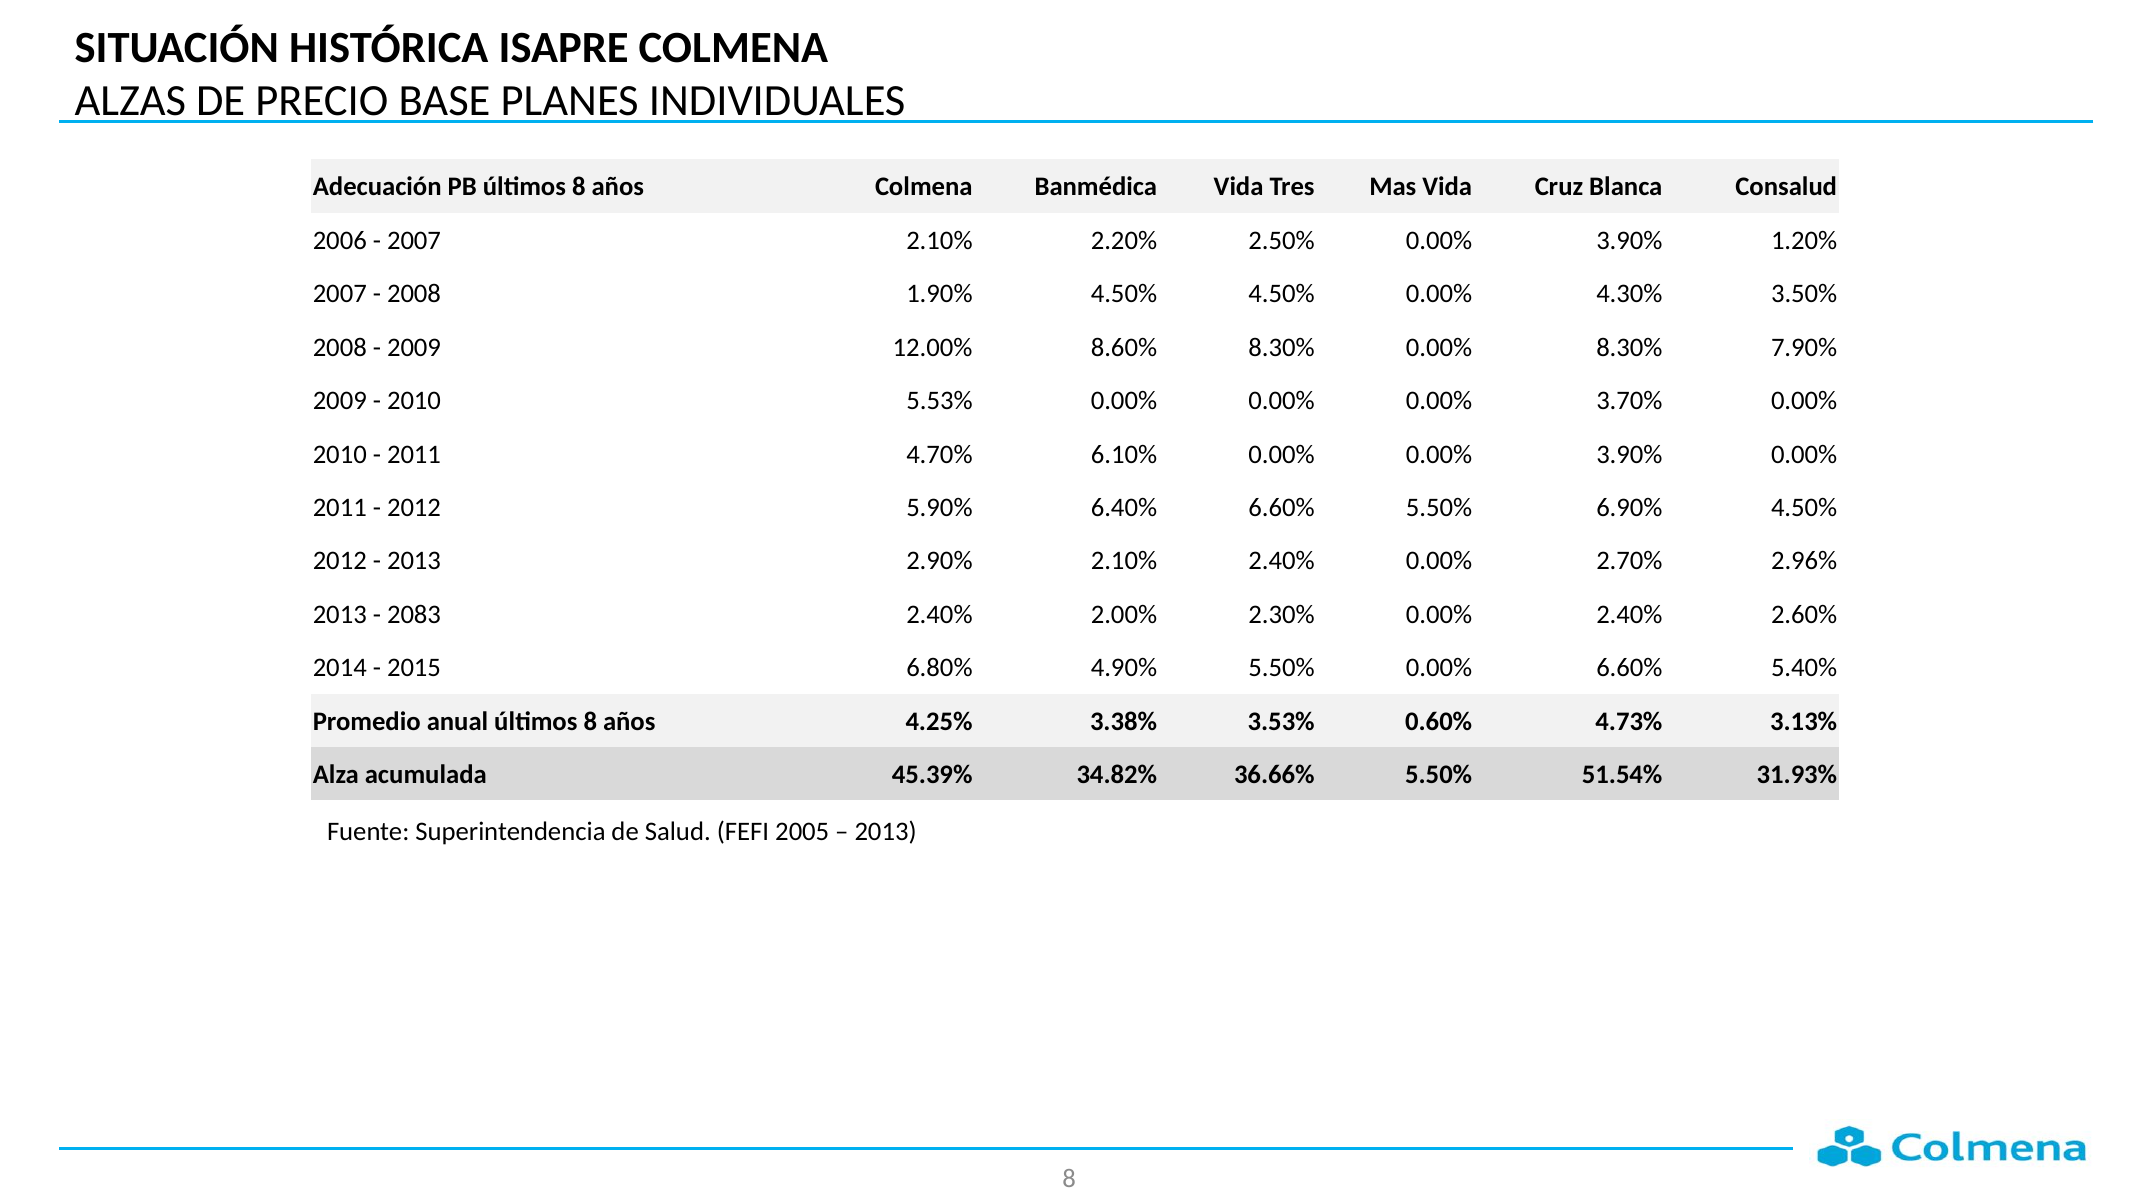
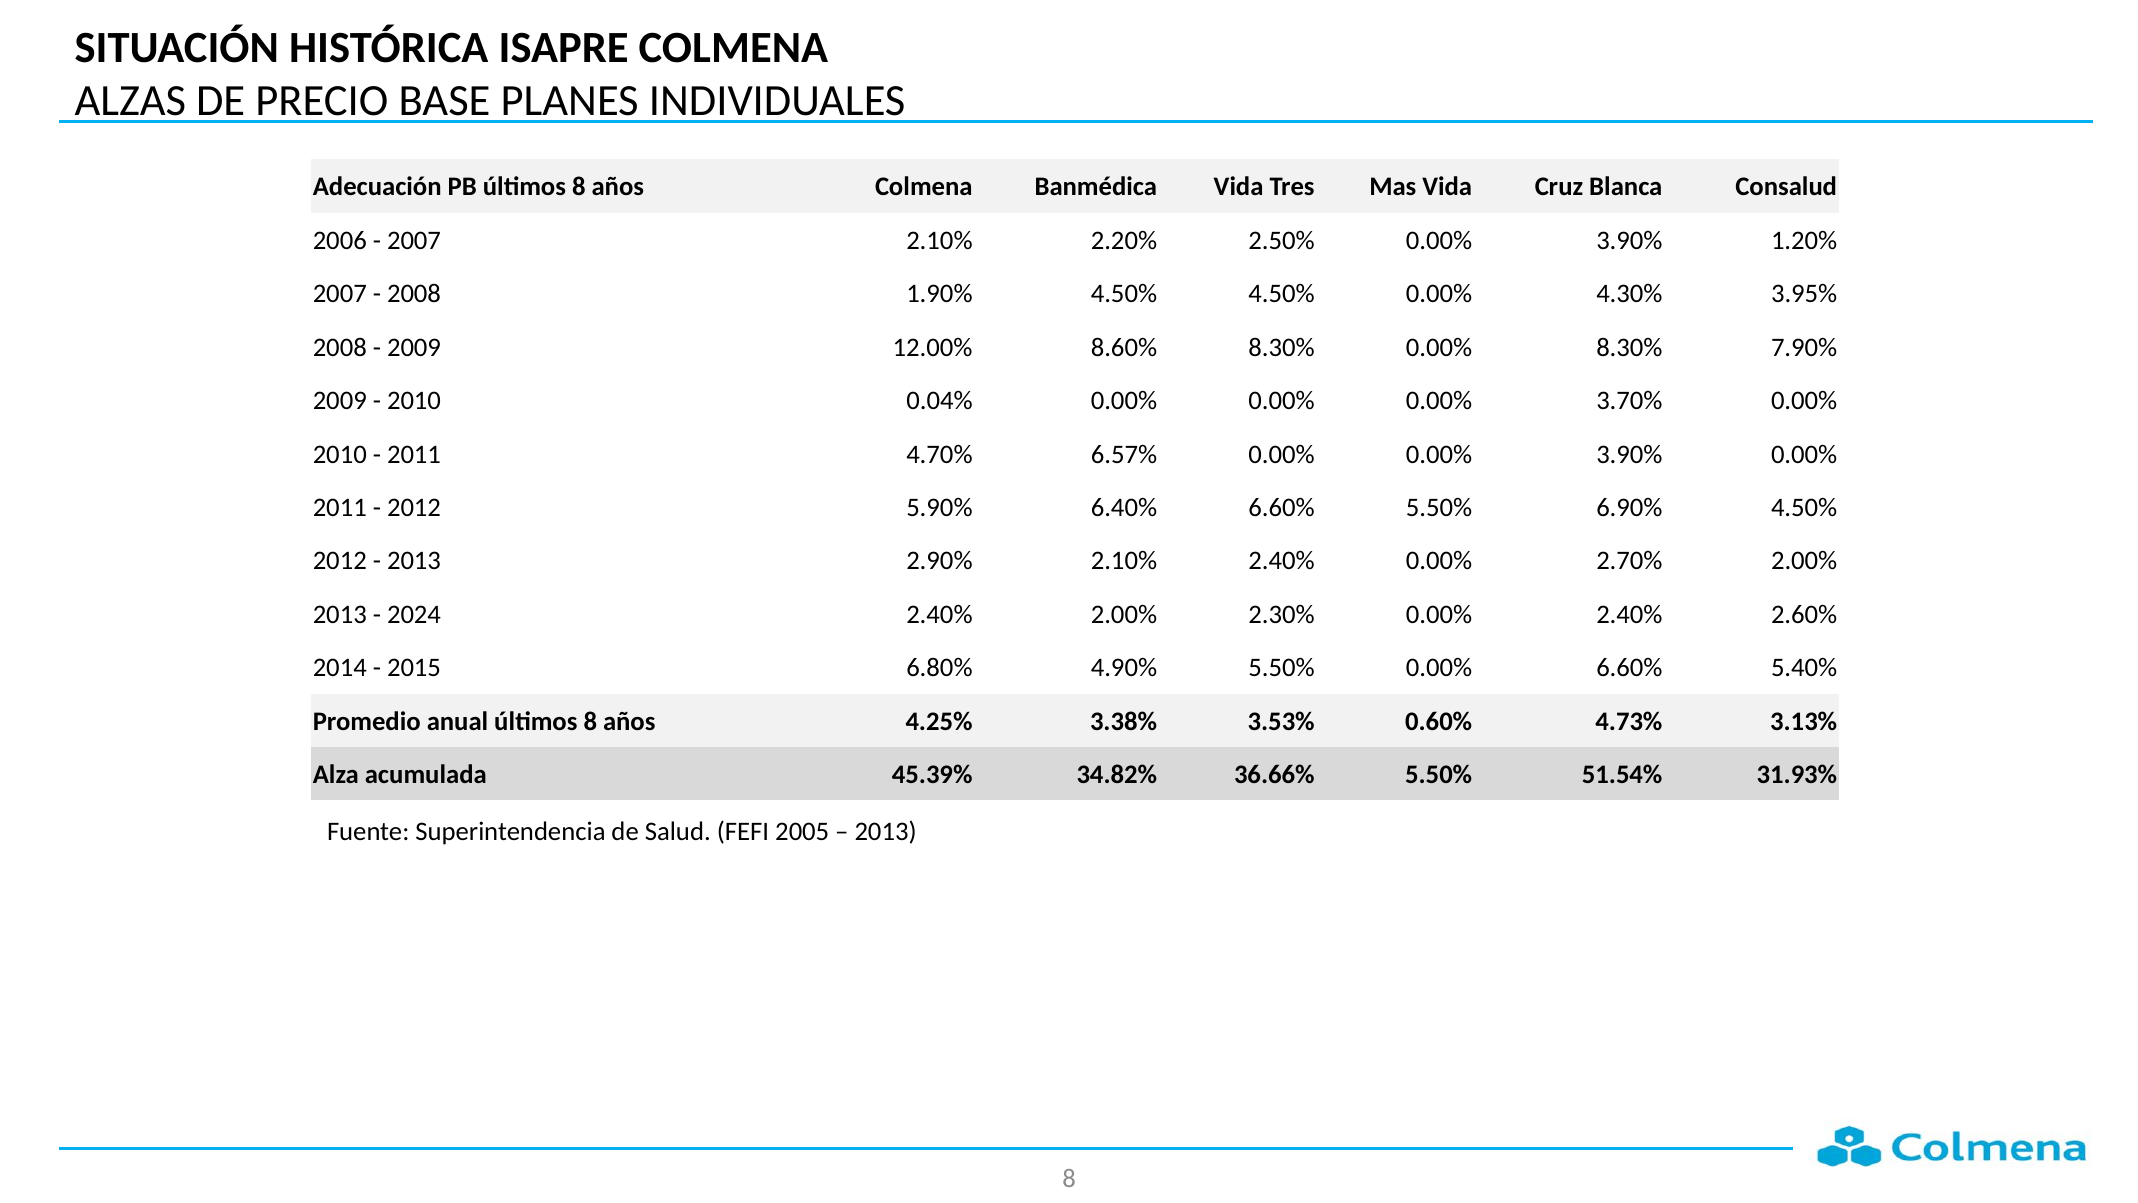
3.50%: 3.50% -> 3.95% (1804, 294)
5.53%: 5.53% -> 0.04% (939, 401)
6.10%: 6.10% -> 6.57% (1124, 454)
2.70% 2.96%: 2.96% -> 2.00% (1804, 561)
2083: 2083 -> 2024 (414, 614)
